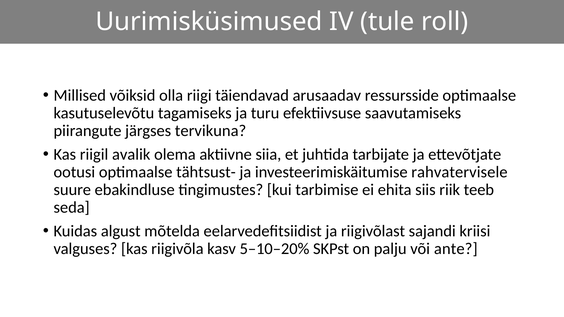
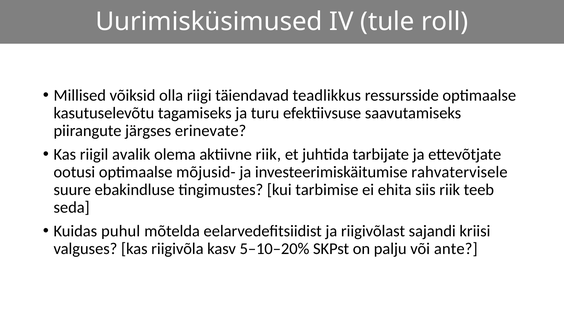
arusaadav: arusaadav -> teadlikkus (327, 95)
tervikuna: tervikuna -> erinevate (211, 131)
aktiivne siia: siia -> riik (268, 154)
tähtsust-: tähtsust- -> mõjusid- (206, 172)
algust: algust -> puhul (121, 231)
